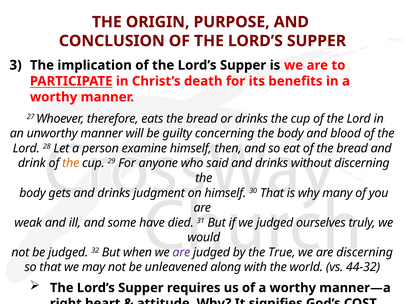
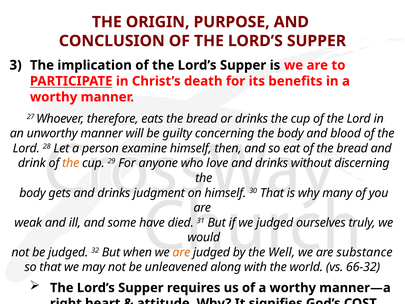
said: said -> love (217, 163)
are colour: purple -> orange (181, 252)
True: True -> Well (282, 252)
are discerning: discerning -> substance (365, 252)
44-32: 44-32 -> 66-32 (363, 267)
